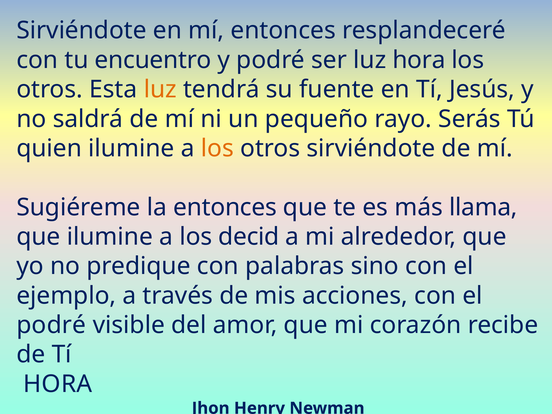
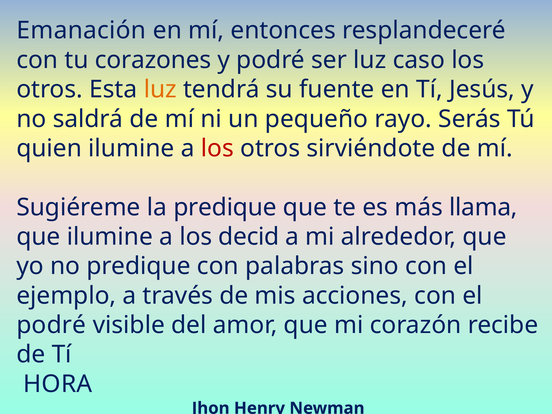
Sirviéndote: Sirviéndote -> Emanación (81, 31)
encuentro: encuentro -> corazones (153, 60)
luz hora: hora -> caso (419, 60)
los colour: orange -> red (217, 148)
la entonces: entonces -> predique (225, 207)
